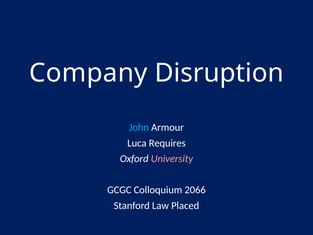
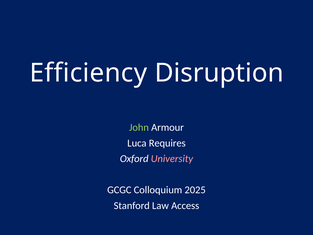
Company: Company -> Efficiency (88, 73)
John colour: light blue -> light green (139, 127)
2066: 2066 -> 2025 (195, 190)
Placed: Placed -> Access (185, 205)
